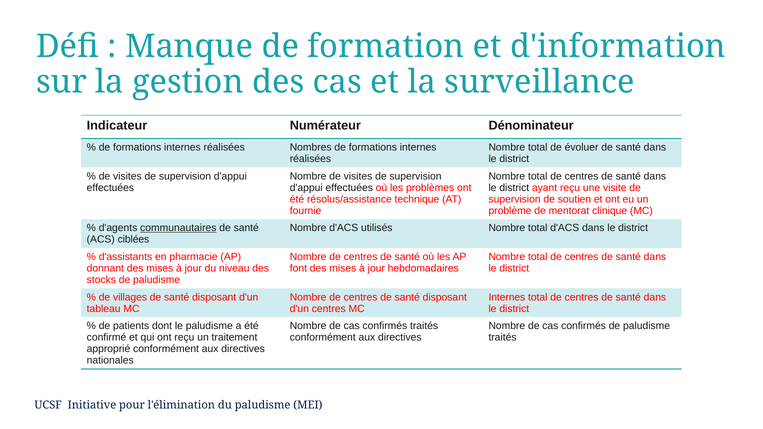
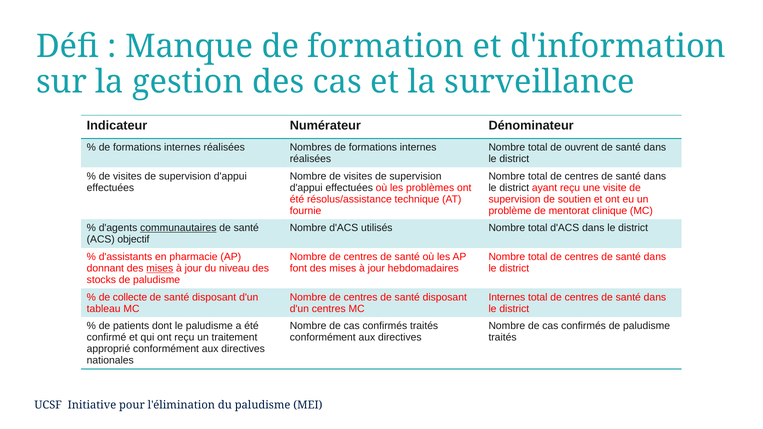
évoluer: évoluer -> ouvrent (582, 147)
ciblées: ciblées -> objectif (133, 240)
mises underline: none -> present (160, 268)
villages: villages -> collecte (130, 297)
